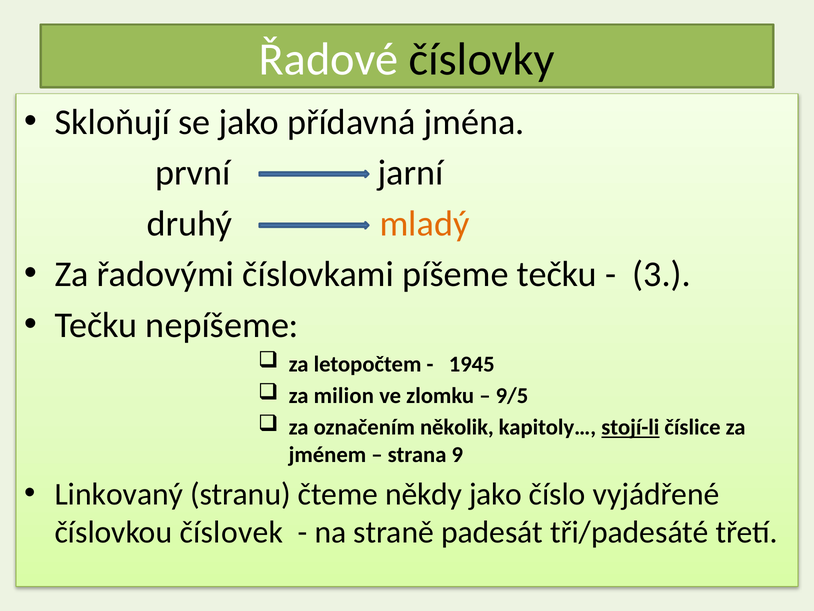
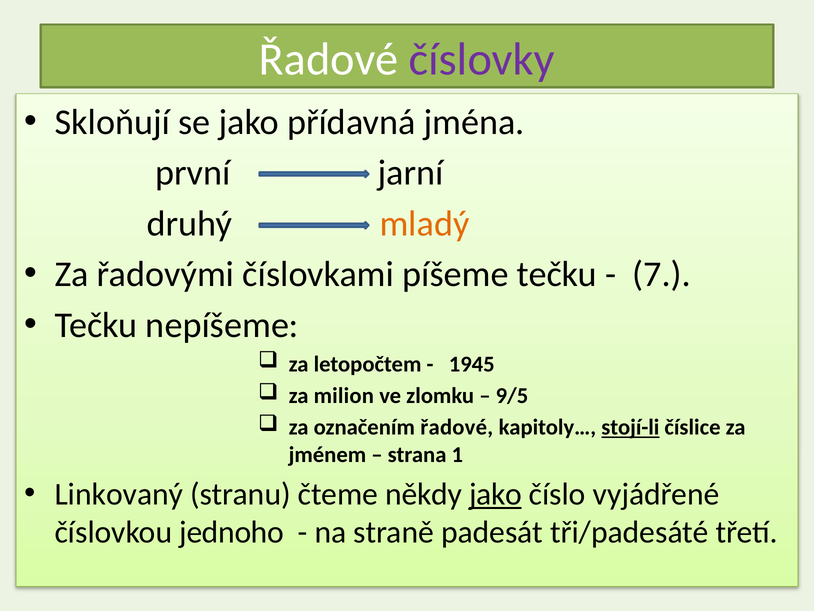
číslovky colour: black -> purple (482, 60)
3: 3 -> 7 (662, 274)
označením několik: několik -> řadové (457, 427)
9: 9 -> 1 (457, 454)
jako underline: none -> present (496, 494)
číslovek: číslovek -> jednoho (232, 532)
